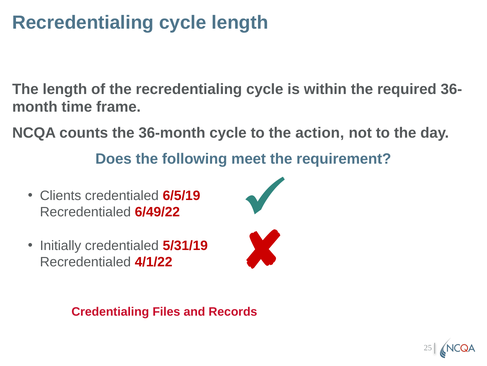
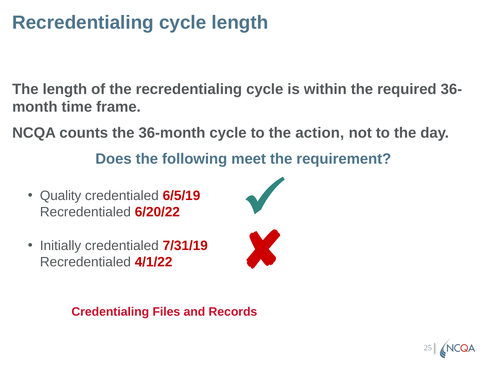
Clients: Clients -> Quality (61, 195)
6/49/22: 6/49/22 -> 6/20/22 (157, 211)
5/31/19: 5/31/19 -> 7/31/19 (185, 245)
